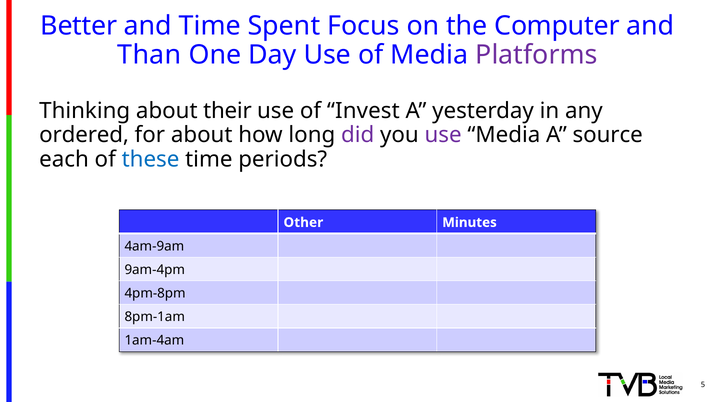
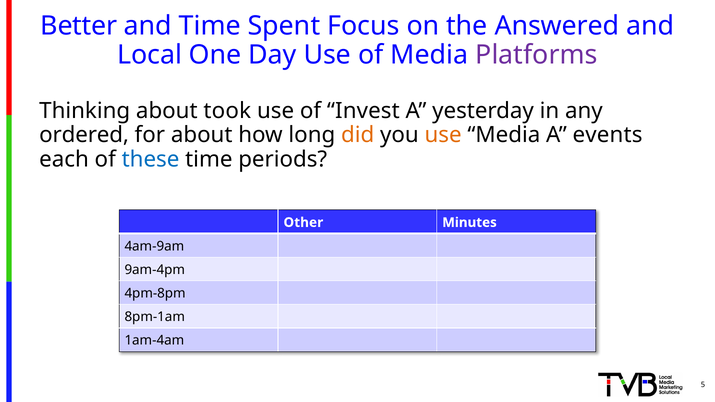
Computer: Computer -> Answered (557, 26)
Than: Than -> Local (150, 55)
their: their -> took (227, 111)
did colour: purple -> orange (358, 135)
use colour: purple -> orange (443, 135)
source: source -> events (608, 135)
